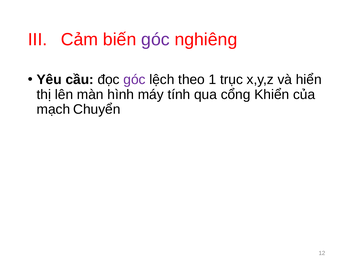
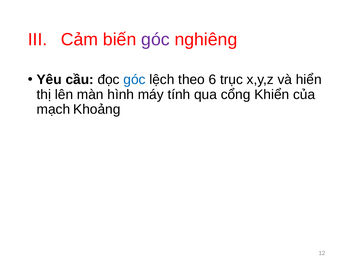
góc colour: purple -> blue (134, 80)
1: 1 -> 6 (212, 80)
Chuyển: Chuyển -> Khoảng (97, 109)
